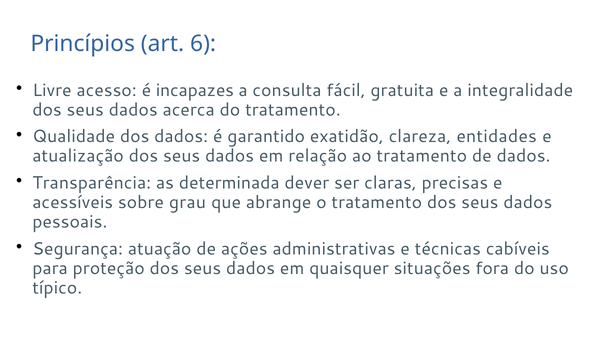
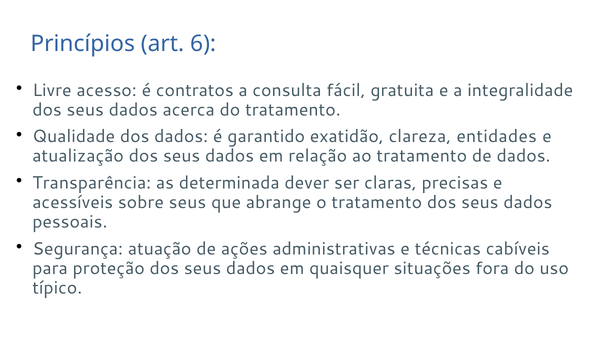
incapazes: incapazes -> contratos (195, 90)
sobre grau: grau -> seus (188, 202)
